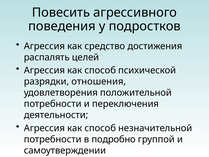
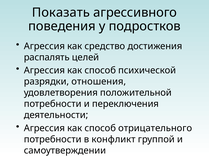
Повесить: Повесить -> Показать (61, 13)
незначительной: незначительной -> отрицательного (155, 128)
подробно: подробно -> конфликт (114, 139)
